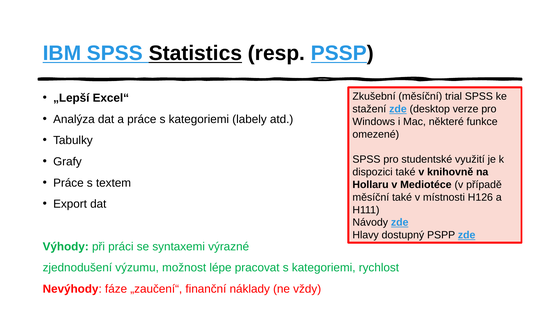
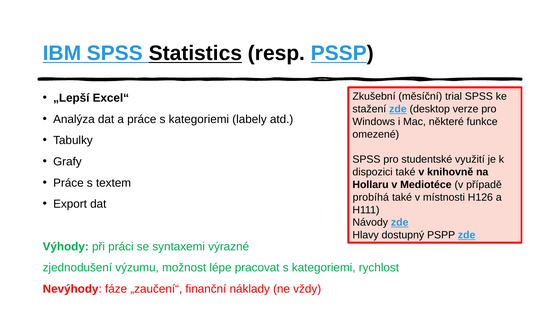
měsíční: měsíční -> probíhá (371, 197)
